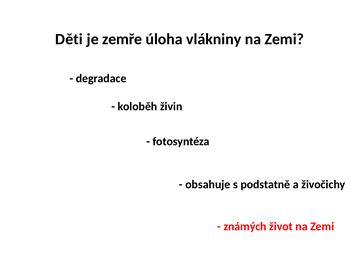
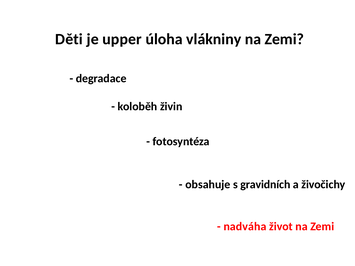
zemře: zemře -> upper (122, 39)
podstatně: podstatně -> gravidních (265, 185)
známých: známých -> nadváha (245, 227)
